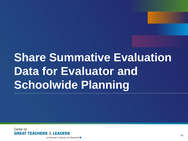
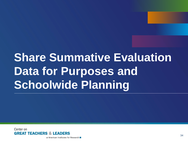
Evaluator: Evaluator -> Purposes (87, 71)
